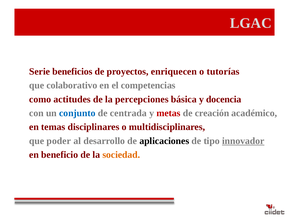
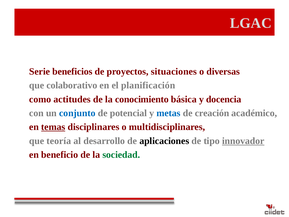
enriquecen: enriquecen -> situaciones (174, 71)
tutorías: tutorías -> diversas (223, 71)
competencias: competencias -> planificación (148, 85)
percepciones: percepciones -> conocimiento (142, 99)
centrada: centrada -> potencial (128, 113)
metas colour: red -> blue (168, 113)
temas underline: none -> present (53, 127)
poder: poder -> teoría (59, 141)
sociedad colour: orange -> green (121, 155)
